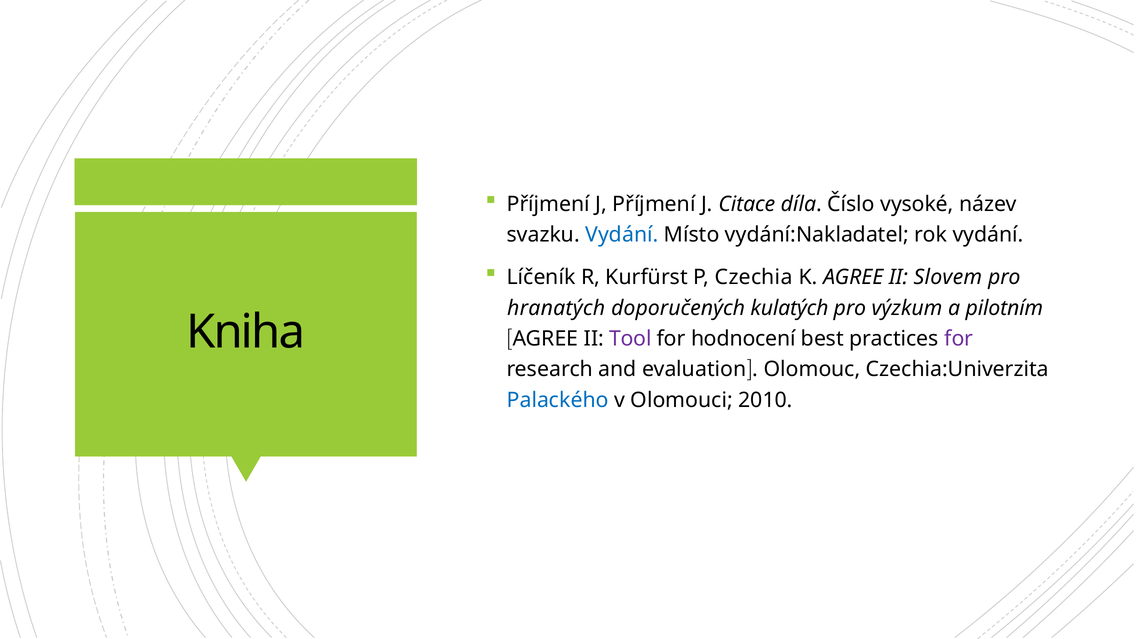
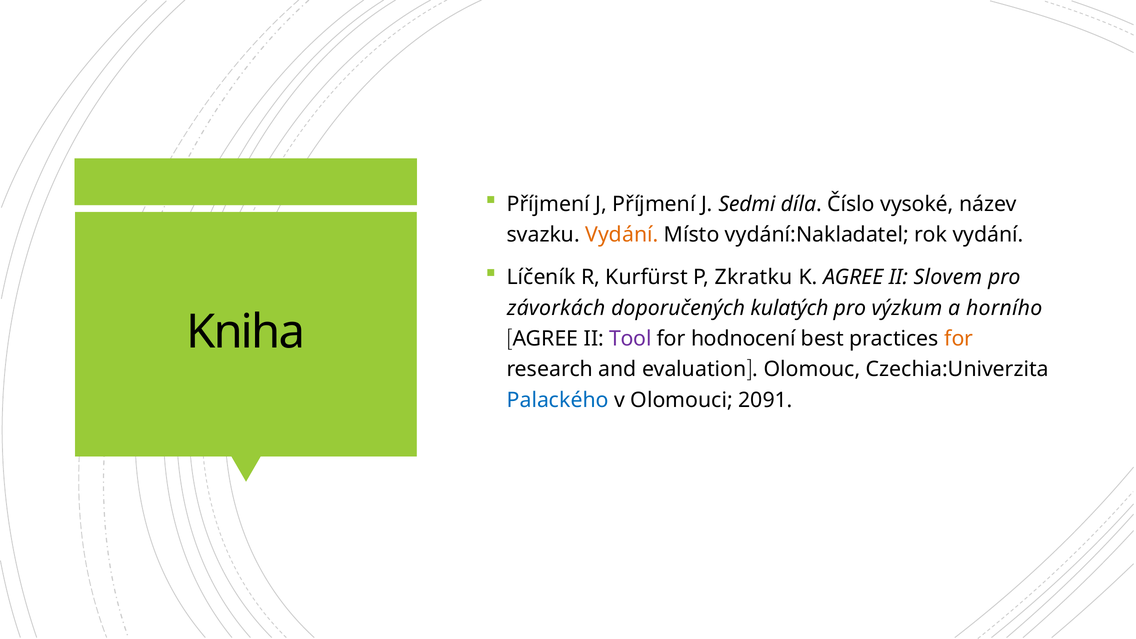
Citace: Citace -> Sedmi (747, 204)
Vydání colour: blue -> orange (622, 235)
Czechia: Czechia -> Zkratku (754, 277)
hranatých: hranatých -> závorkách (556, 308)
pilotním: pilotním -> horního (1004, 308)
for colour: purple -> orange (959, 339)
2010: 2010 -> 2091 (766, 400)
